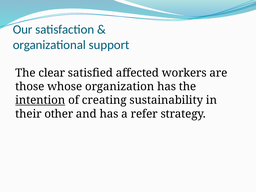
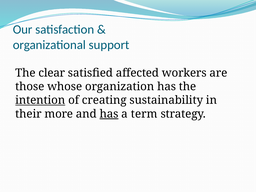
other: other -> more (59, 114)
has underline: none -> present (109, 114)
refer: refer -> term (144, 114)
